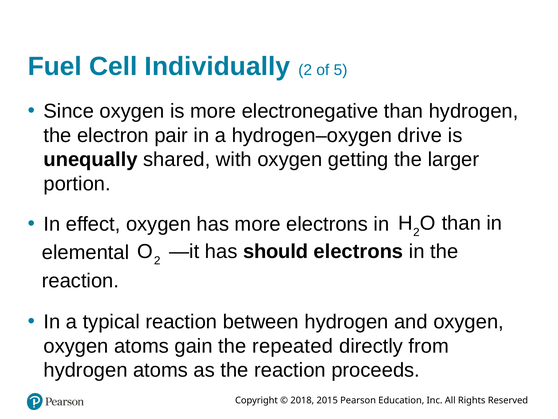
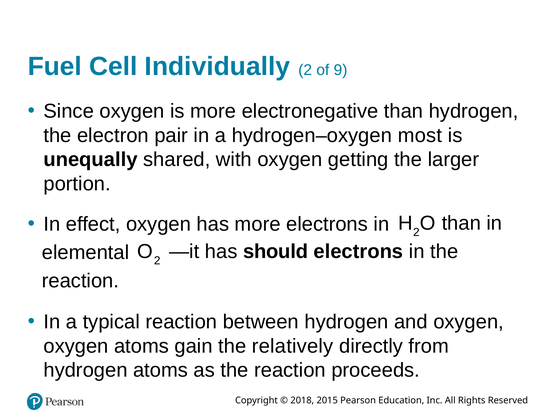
5: 5 -> 9 (341, 70)
drive: drive -> most (420, 135)
repeated: repeated -> relatively (293, 346)
